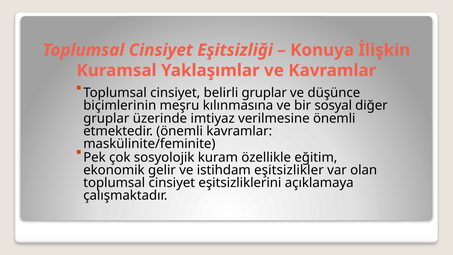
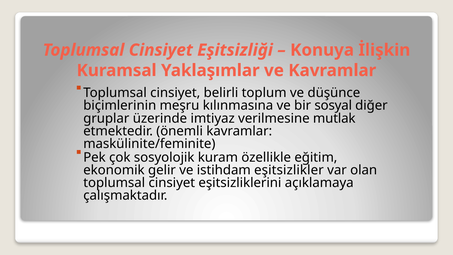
belirli gruplar: gruplar -> toplum (264, 93)
verilmesine önemli: önemli -> mutlak (334, 118)
